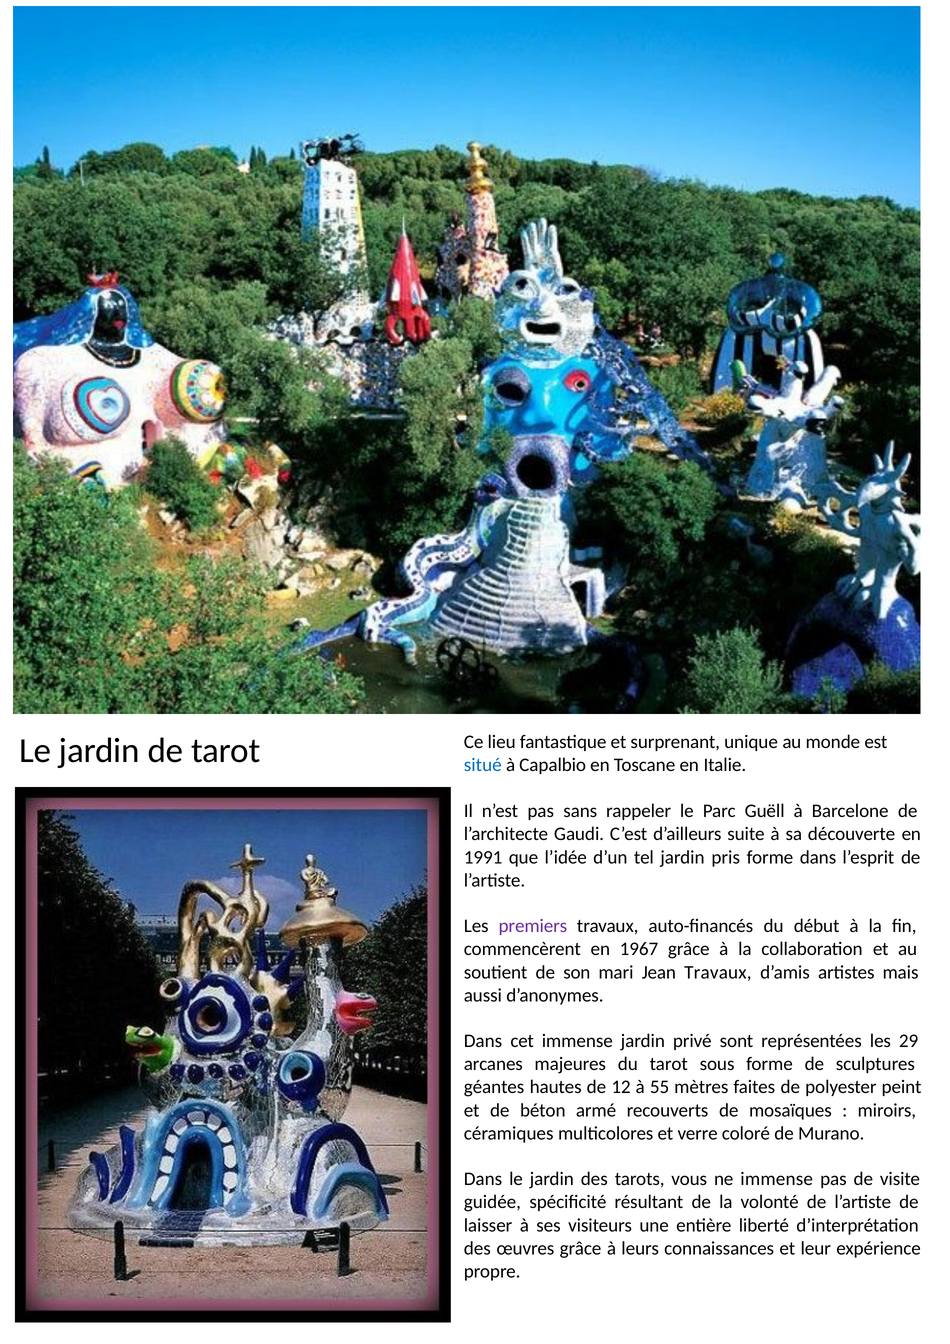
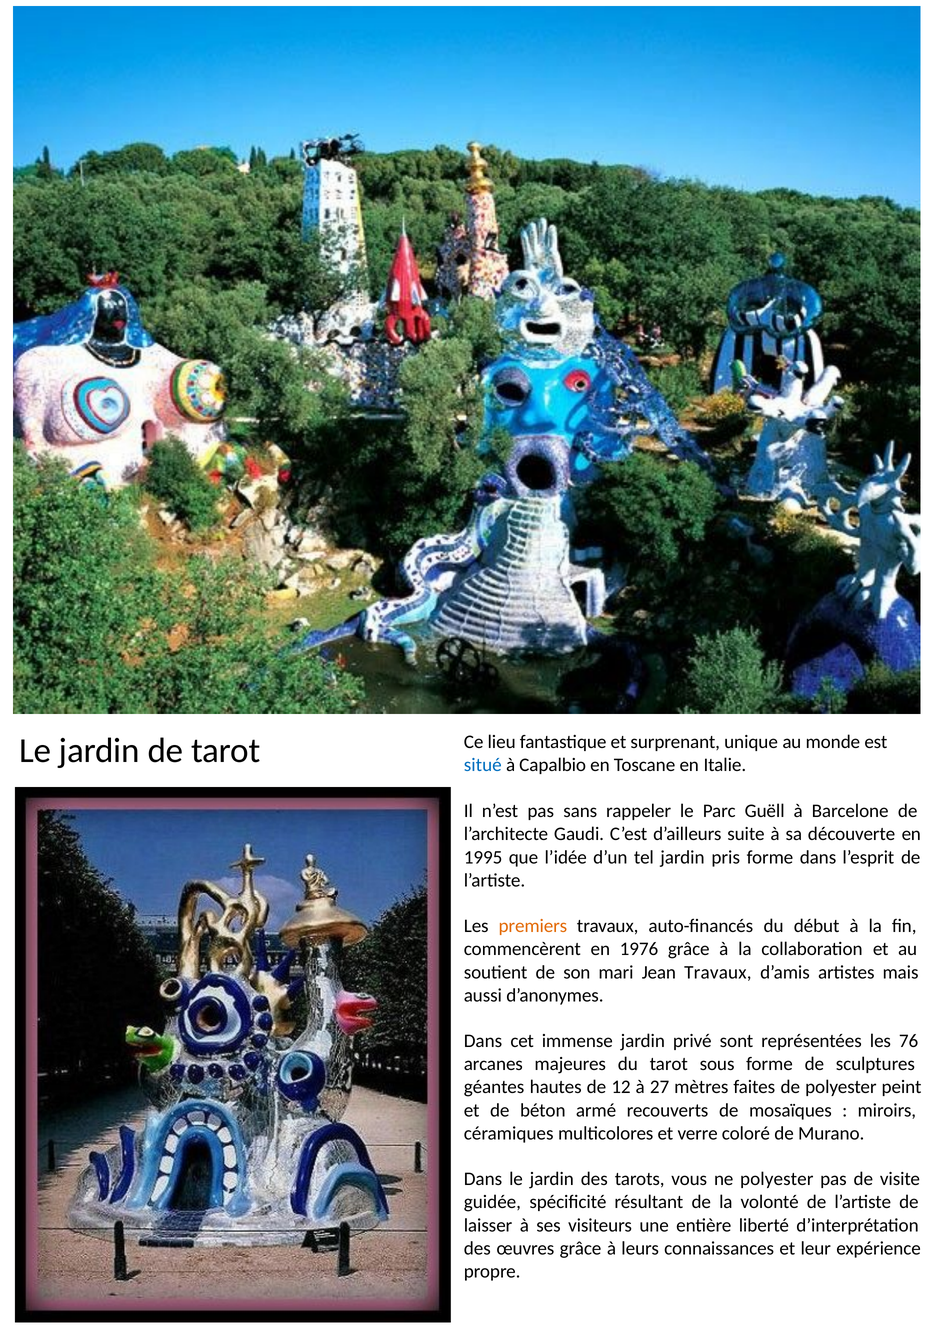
1991: 1991 -> 1995 (483, 858)
premiers colour: purple -> orange (533, 926)
1967: 1967 -> 1976 (639, 949)
29: 29 -> 76 (909, 1041)
55: 55 -> 27 (660, 1087)
ne immense: immense -> polyester (777, 1179)
